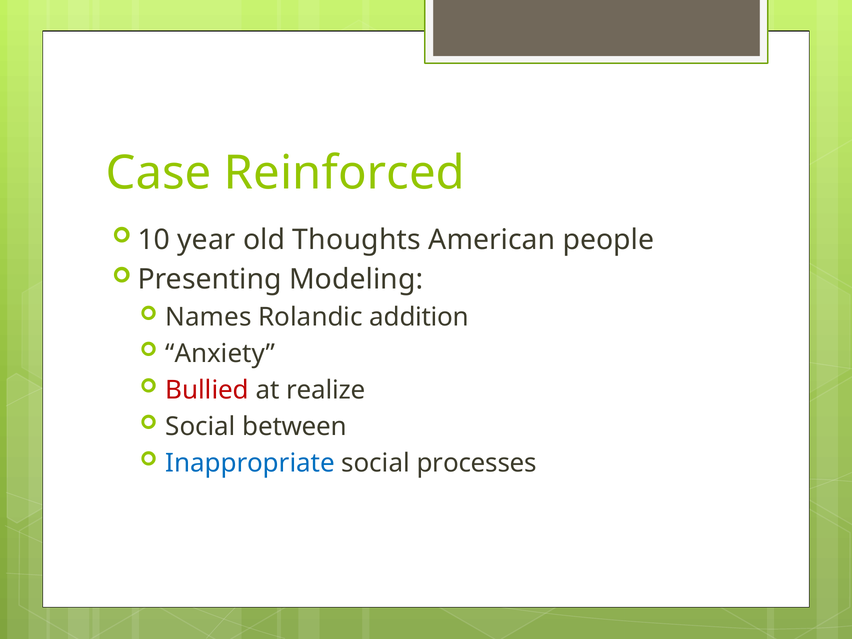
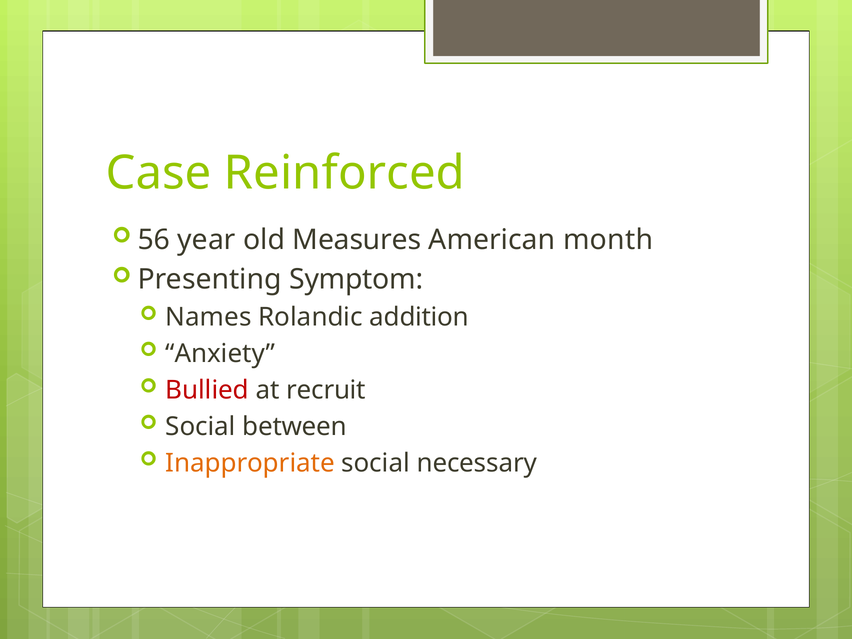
10: 10 -> 56 (154, 240)
Thoughts: Thoughts -> Measures (357, 240)
people: people -> month (608, 240)
Modeling: Modeling -> Symptom (356, 280)
realize: realize -> recruit (326, 390)
Inappropriate colour: blue -> orange (250, 463)
processes: processes -> necessary (477, 463)
